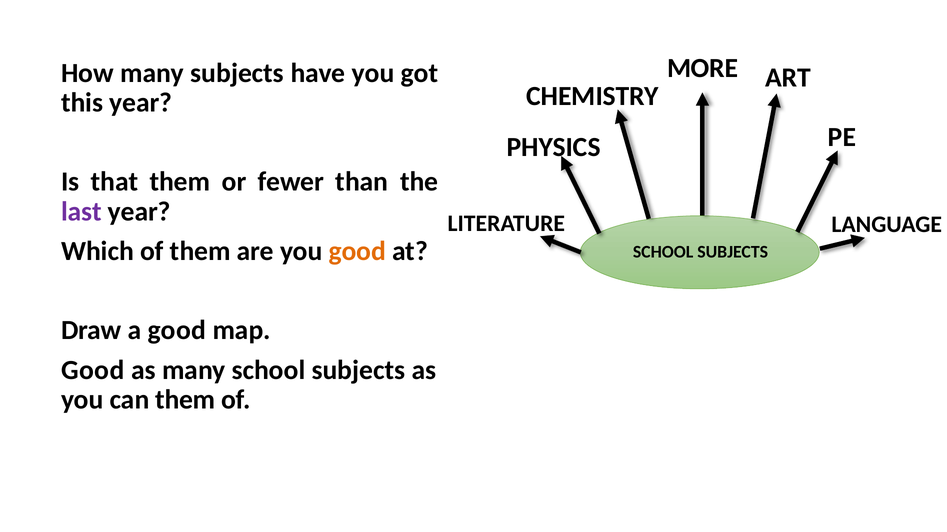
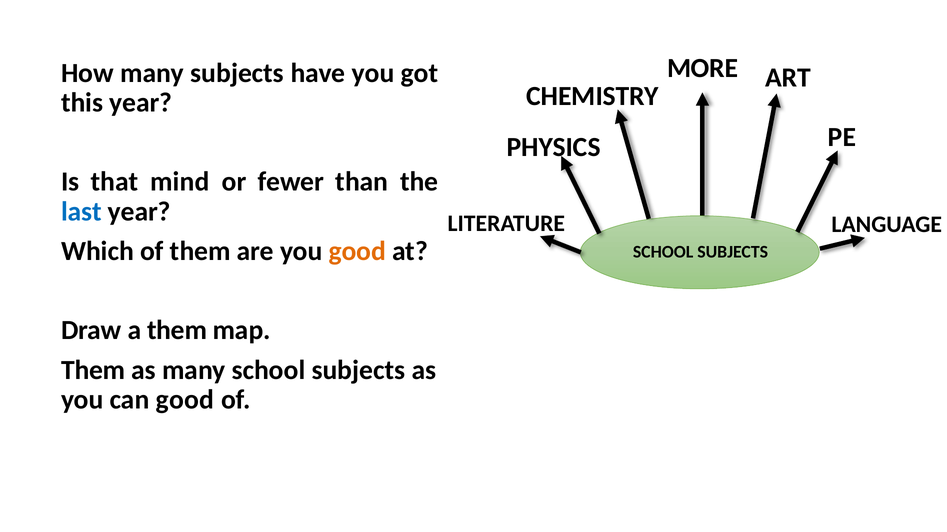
that them: them -> mind (180, 182)
last colour: purple -> blue (81, 212)
a good: good -> them (177, 331)
Good: Good -> Them (93, 370)
can them: them -> good (185, 400)
